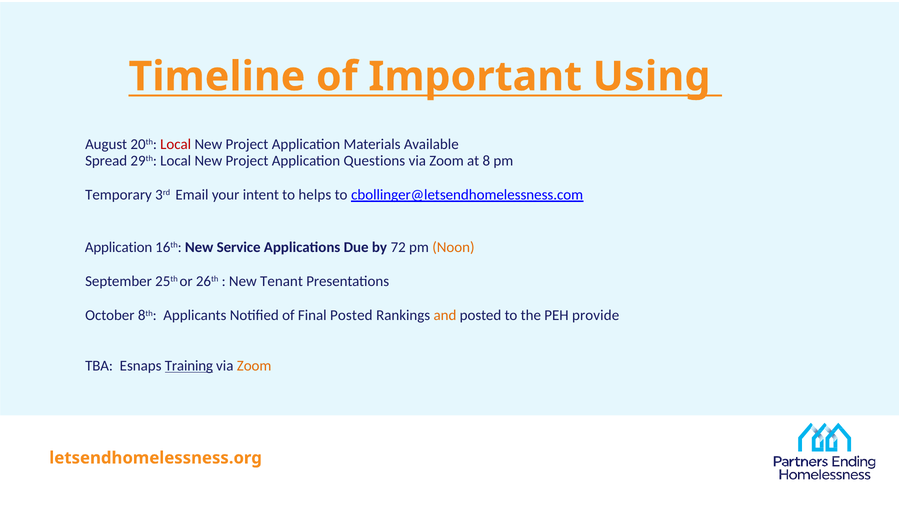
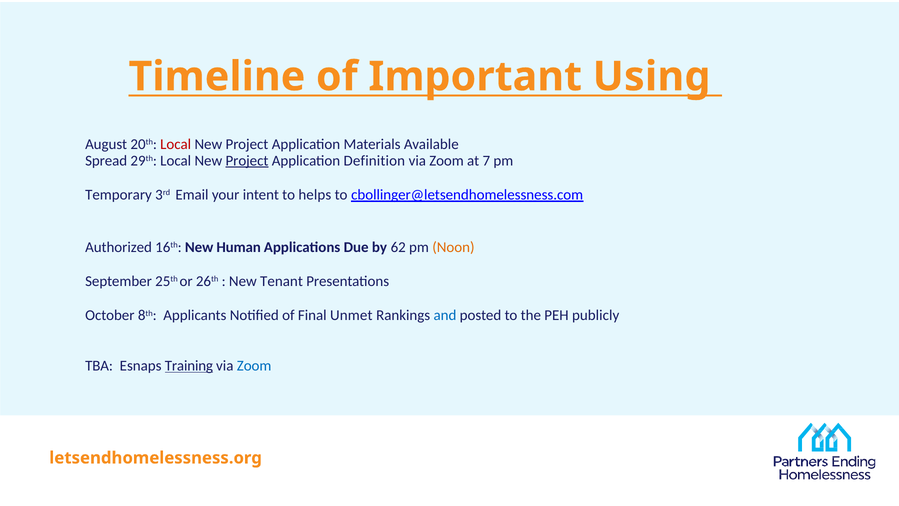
Project underline: none -> present (247, 160)
Questions: Questions -> Definition (374, 160)
8: 8 -> 7 (486, 160)
Application: Application -> Authorized (119, 247)
Service: Service -> Human (239, 247)
72: 72 -> 62 (398, 247)
Final Posted: Posted -> Unmet (351, 315)
and colour: orange -> blue (445, 315)
provide: provide -> publicly (596, 315)
Zoom colour: orange -> blue (254, 366)
